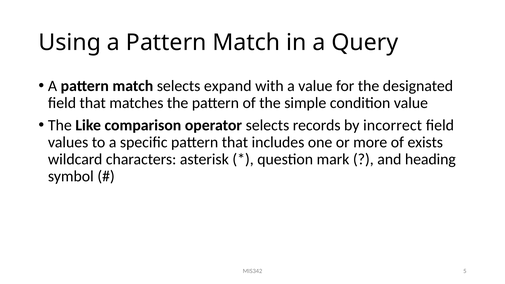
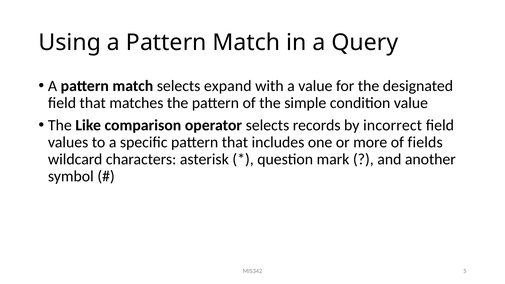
exists: exists -> fields (425, 142)
heading: heading -> another (430, 159)
